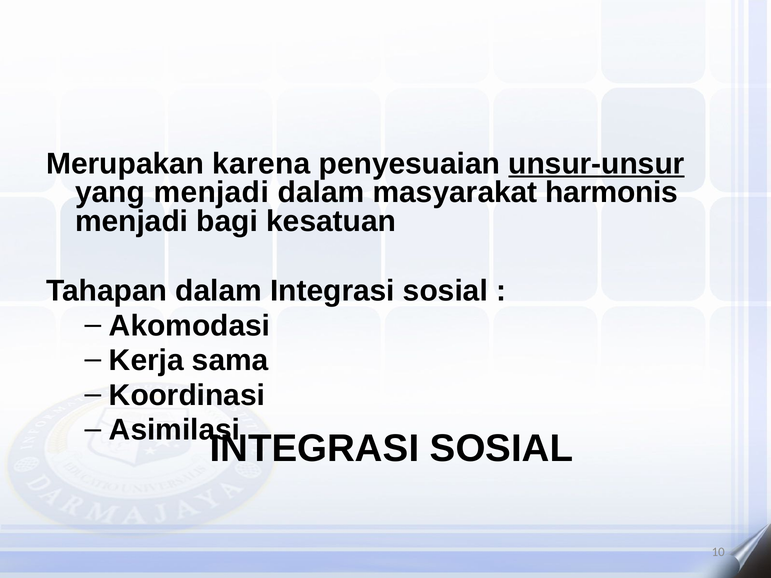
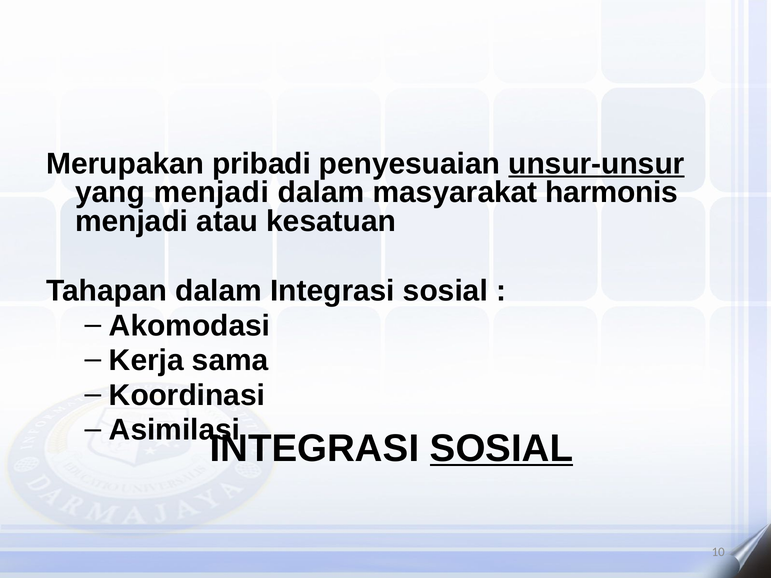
karena: karena -> pribadi (262, 164)
bagi: bagi -> atau (227, 221)
SOSIAL underline: none -> present (502, 449)
